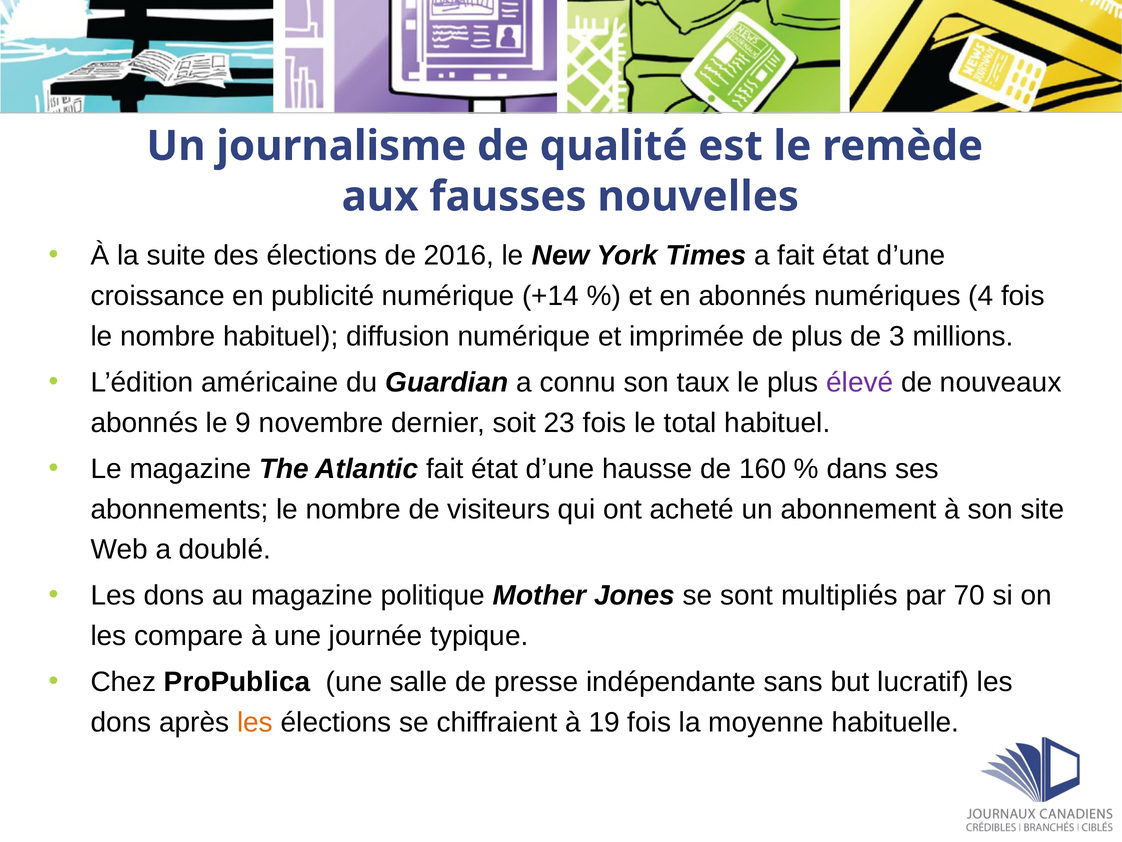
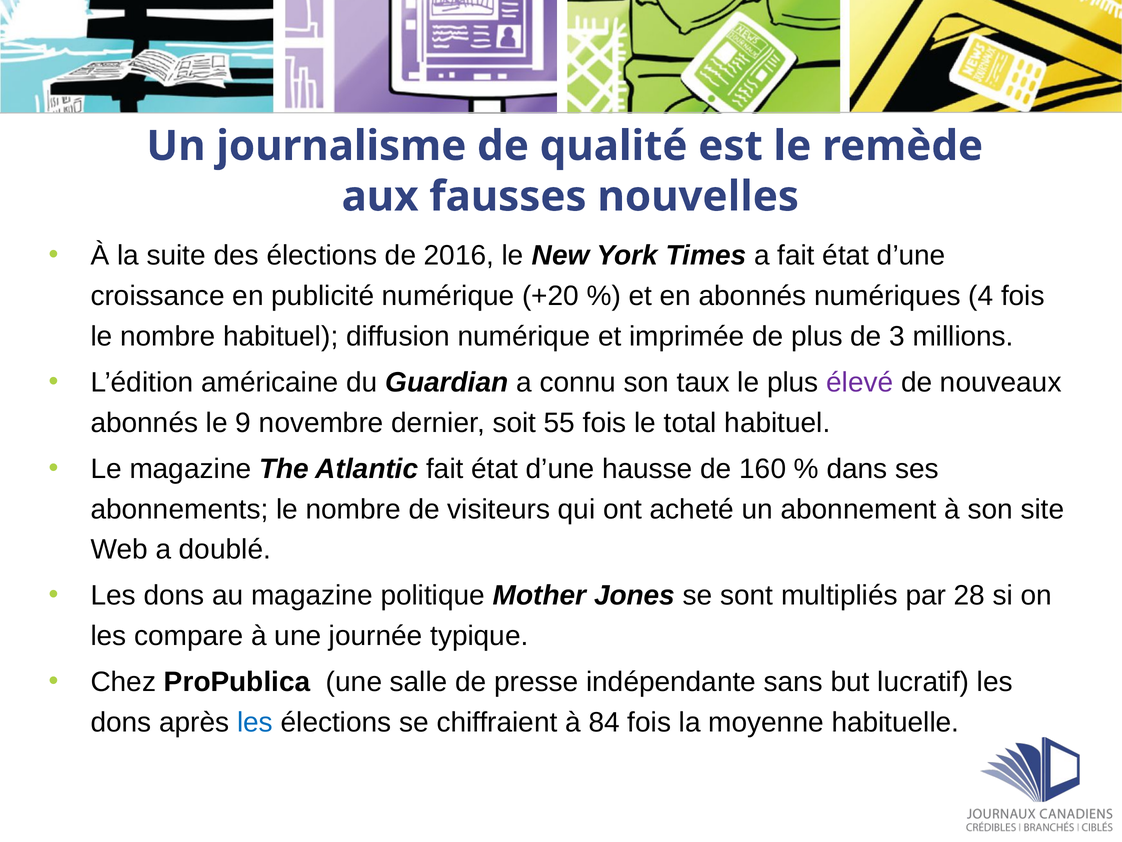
+14: +14 -> +20 (550, 296)
23: 23 -> 55 (559, 423)
70: 70 -> 28 (969, 595)
les colour: orange -> blue (255, 722)
19: 19 -> 84 (604, 722)
